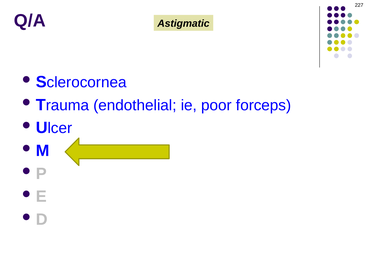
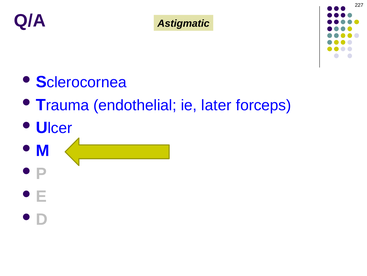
poor: poor -> later (216, 105)
